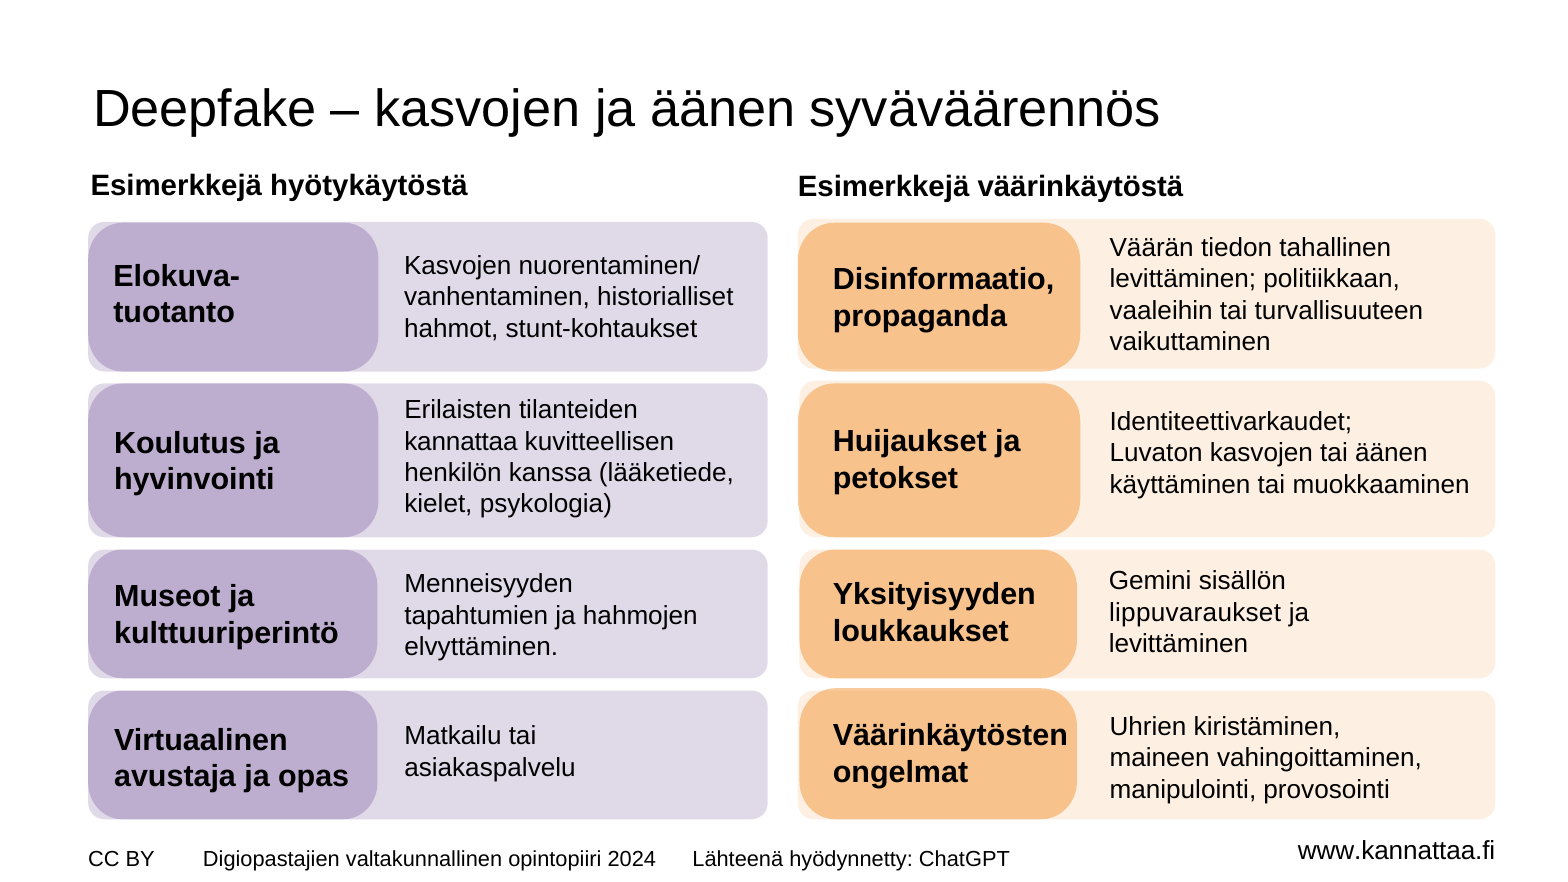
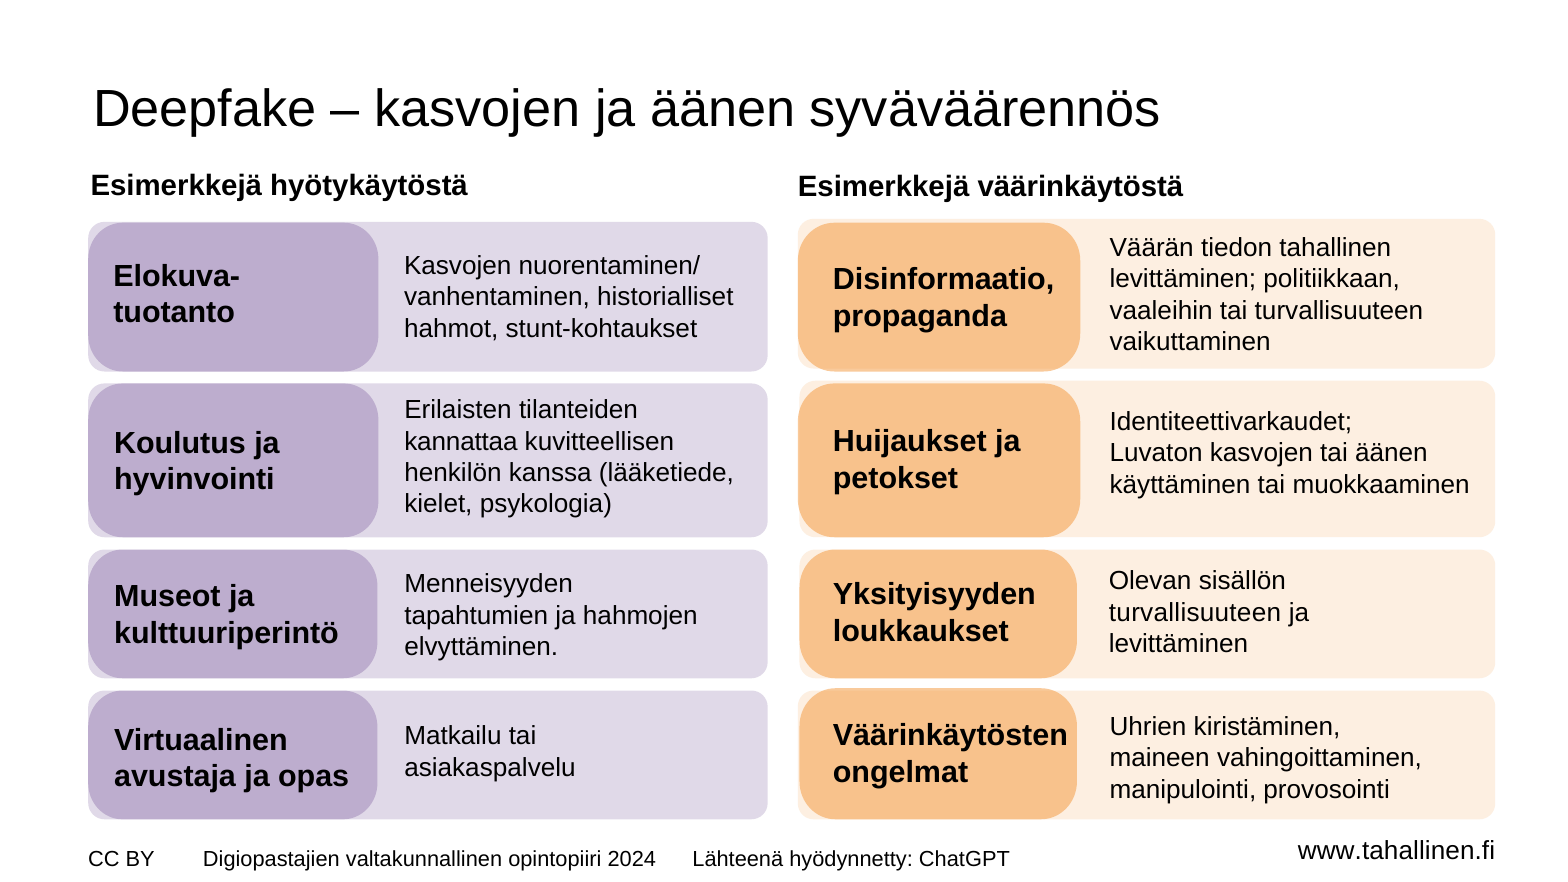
Gemini: Gemini -> Olevan (1150, 581)
lippuvaraukset: lippuvaraukset -> turvallisuuteen (1195, 612)
www.kannattaa.fi: www.kannattaa.fi -> www.tahallinen.fi (1396, 851)
